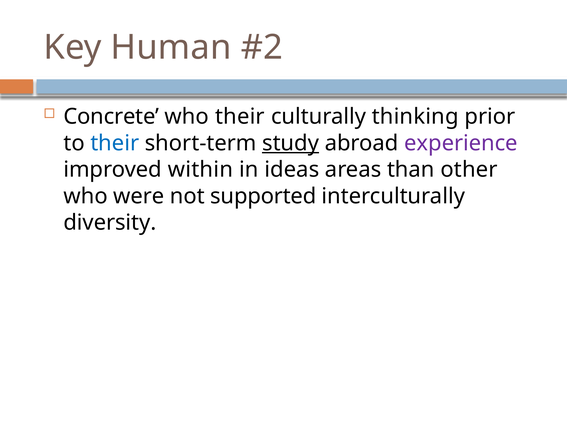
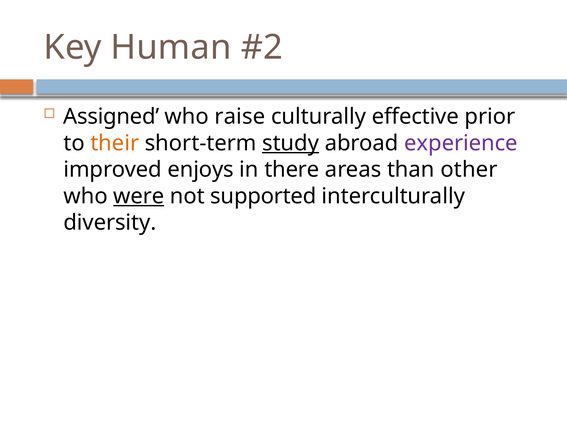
Concrete: Concrete -> Assigned (111, 117)
who their: their -> raise (240, 117)
thinking: thinking -> effective (415, 117)
their colour: blue -> orange (115, 143)
within: within -> enjoys (201, 170)
ideas: ideas -> there (292, 170)
were underline: none -> present (139, 196)
